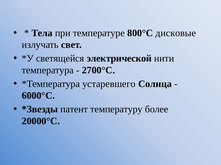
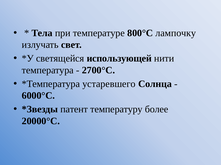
дисковые: дисковые -> лампочку (176, 33)
электрической: электрической -> использующей (119, 59)
